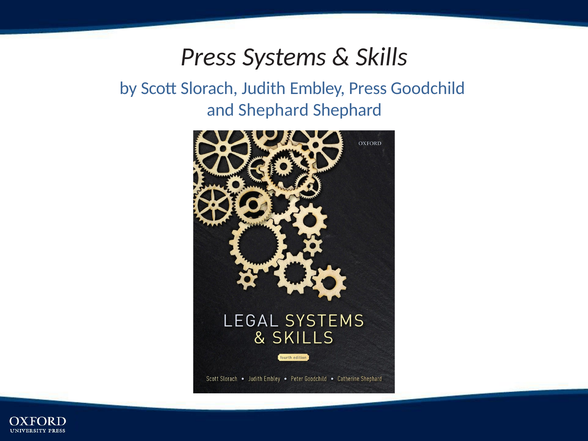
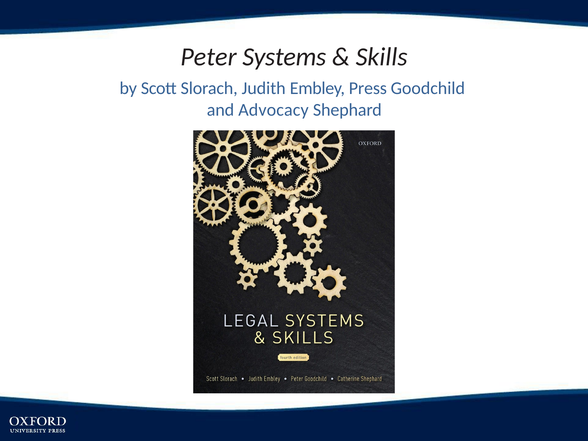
Press: Press -> Peter (209, 57)
and Shephard: Shephard -> Advocacy (273, 110)
